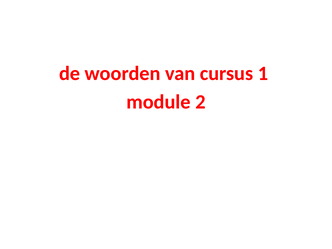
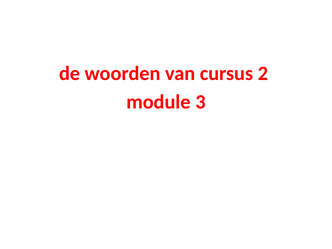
1: 1 -> 2 (263, 73)
2: 2 -> 3 (200, 102)
